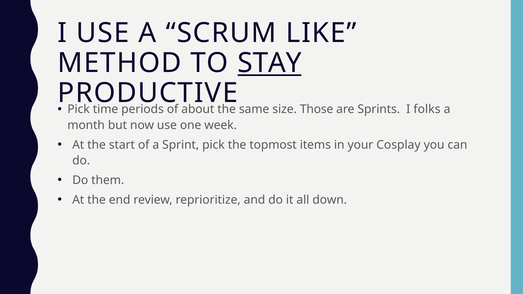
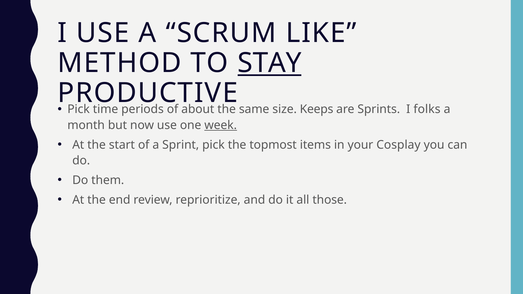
Those: Those -> Keeps (317, 109)
week underline: none -> present (221, 125)
down: down -> those (330, 200)
